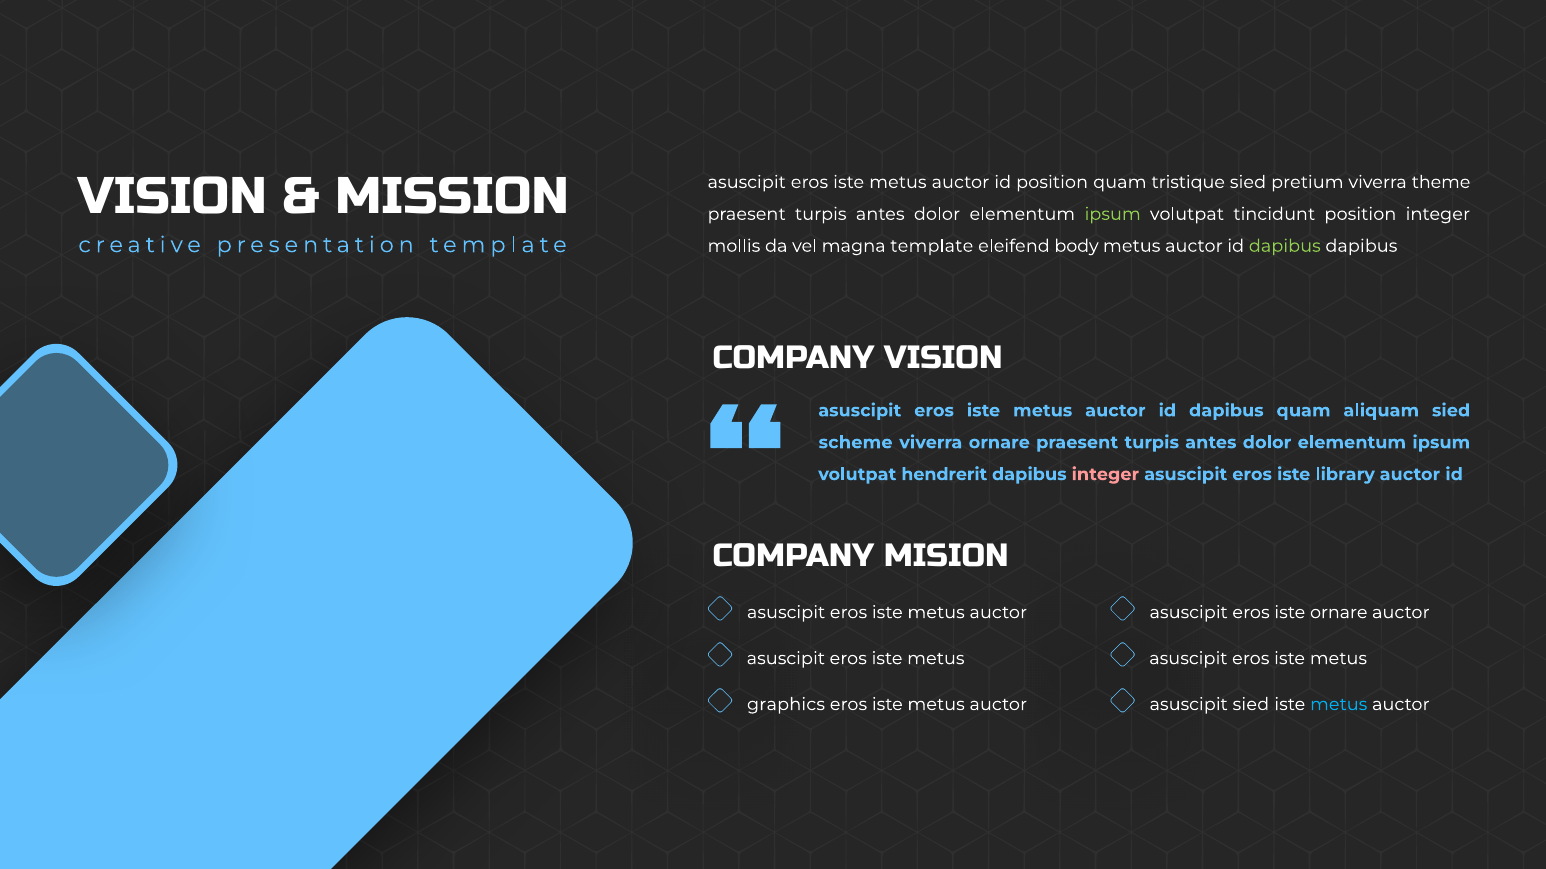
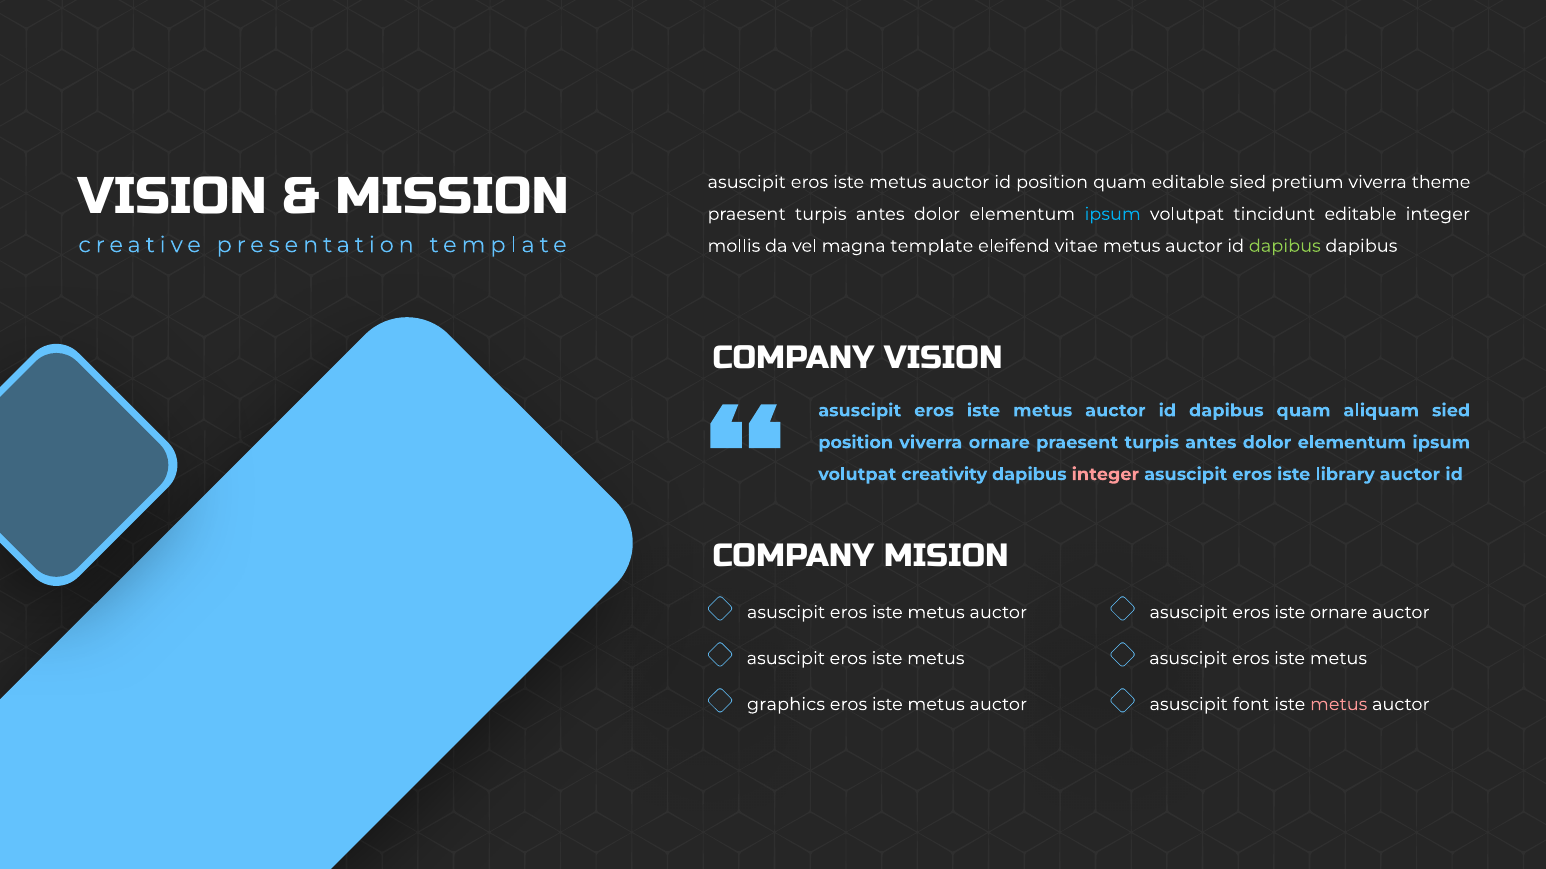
quam tristique: tristique -> editable (1188, 182)
ipsum colour: light green -> light blue (1113, 214)
tincidunt position: position -> editable (1360, 214)
body: body -> vitae (1076, 246)
scheme: scheme -> position (856, 443)
hendrerit: hendrerit -> creativity (944, 475)
asuscipit sied: sied -> font (1251, 705)
metus colour: light blue -> pink (1339, 705)
